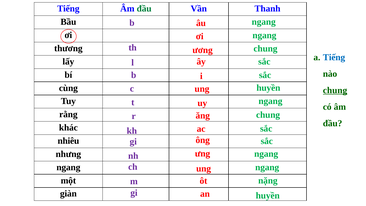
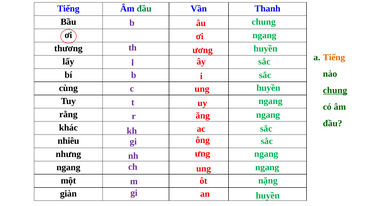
ngang: ngang -> chung (264, 22)
chung: chung -> huyền (265, 49)
Tiếng colour: blue -> orange (334, 57)
chung: chung -> ngang (268, 115)
